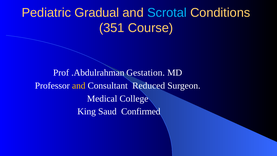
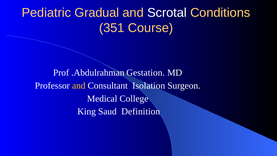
Scrotal colour: light blue -> white (167, 13)
Reduced: Reduced -> Isolation (149, 86)
Confirmed: Confirmed -> Definition (141, 111)
